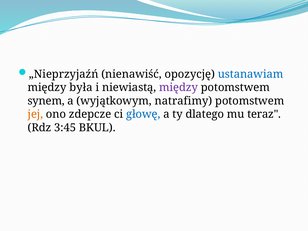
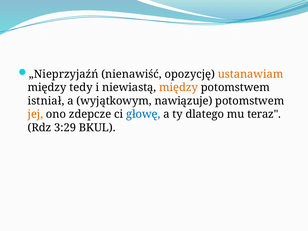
ustanawiam colour: blue -> orange (251, 74)
była: była -> tedy (81, 88)
między colour: purple -> orange (179, 88)
synem: synem -> istniał (46, 101)
natrafimy: natrafimy -> nawiązuje (183, 101)
3:45: 3:45 -> 3:29 (65, 128)
